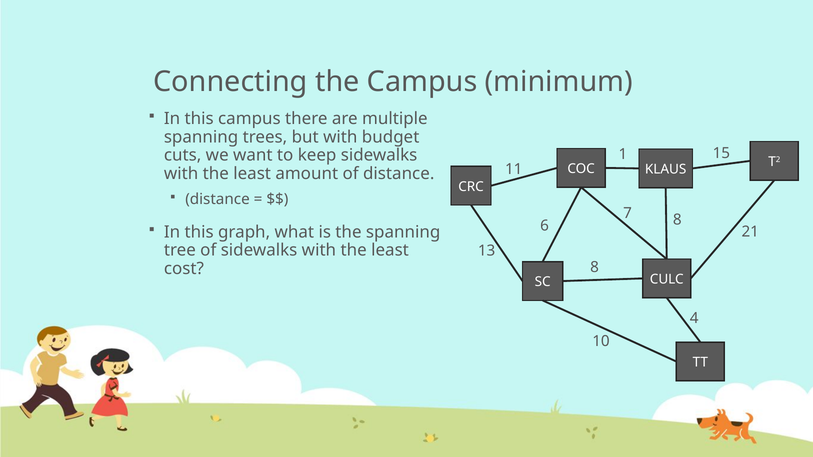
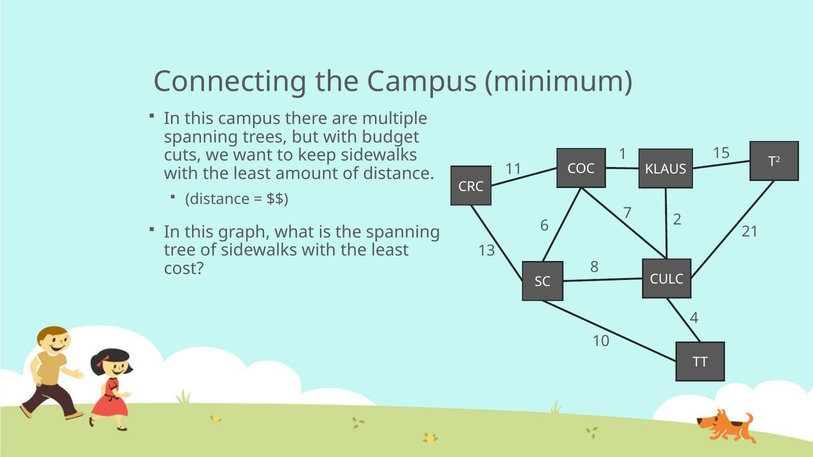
6 8: 8 -> 2 (677, 220)
